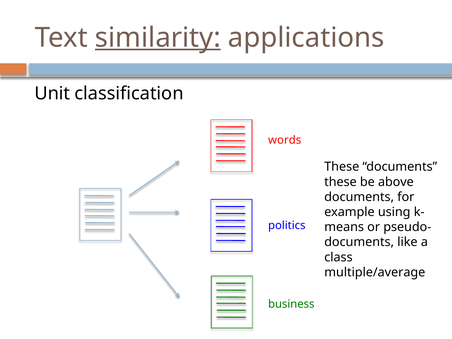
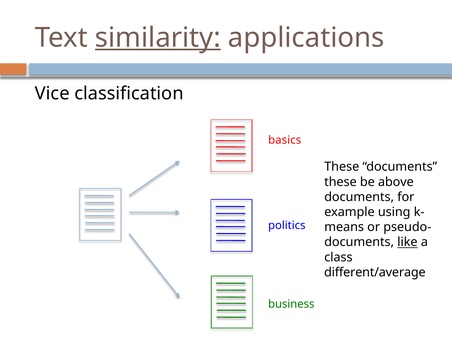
Unit: Unit -> Vice (52, 94)
words: words -> basics (285, 140)
like underline: none -> present (407, 242)
multiple/average: multiple/average -> different/average (375, 272)
